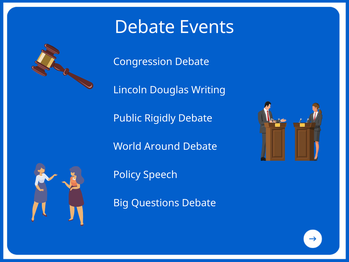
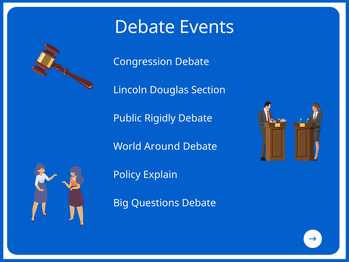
Writing: Writing -> Section (208, 90)
Speech: Speech -> Explain (160, 175)
